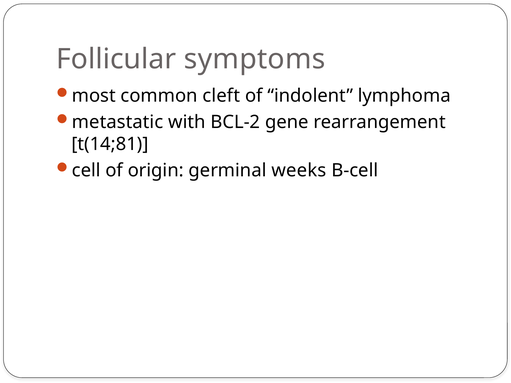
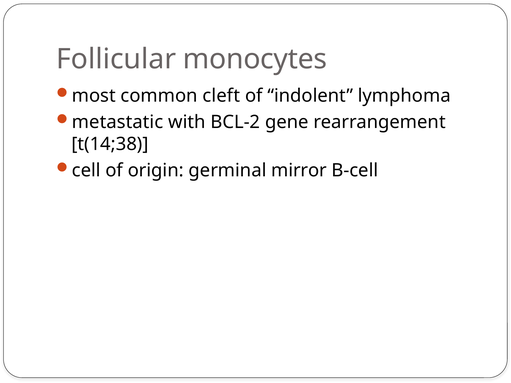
symptoms: symptoms -> monocytes (255, 59)
t(14;81: t(14;81 -> t(14;38 (110, 144)
weeks: weeks -> mirror (299, 170)
